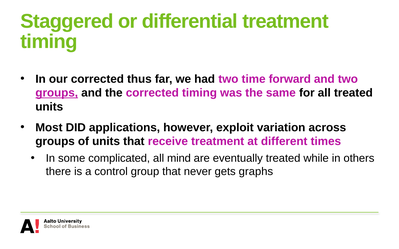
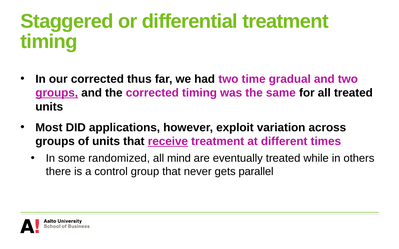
forward: forward -> gradual (290, 79)
receive underline: none -> present (168, 142)
complicated: complicated -> randomized (119, 159)
graphs: graphs -> parallel (256, 172)
